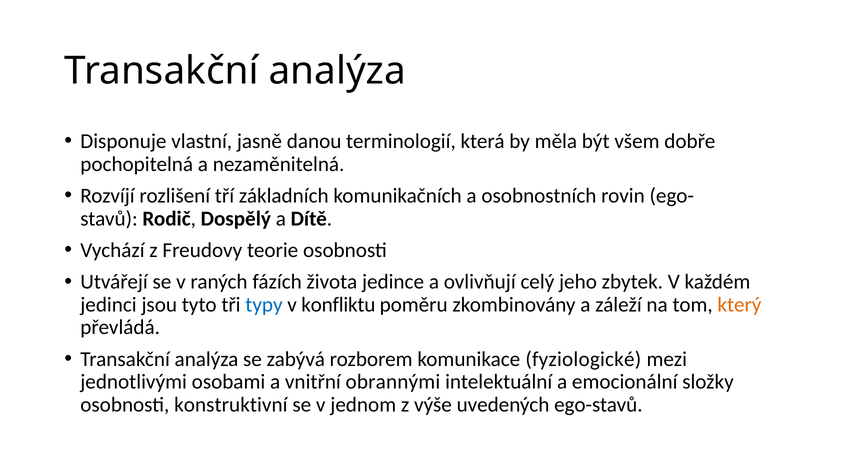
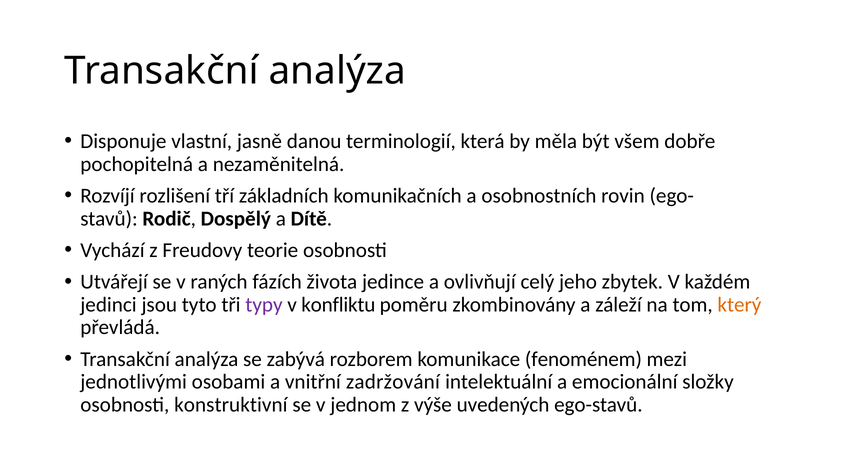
typy colour: blue -> purple (264, 305)
fyziologické: fyziologické -> fenoménem (583, 359)
obrannými: obrannými -> zadržování (393, 382)
